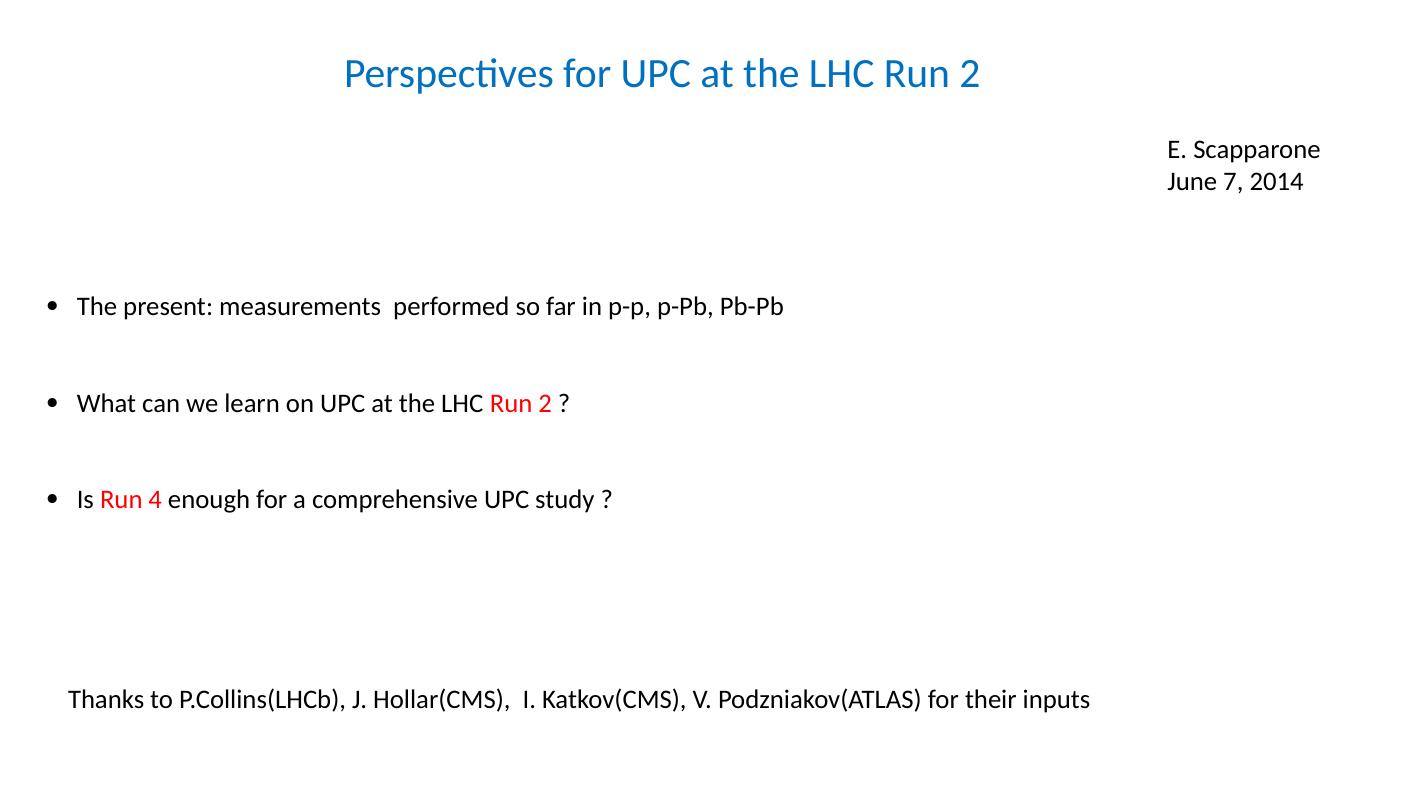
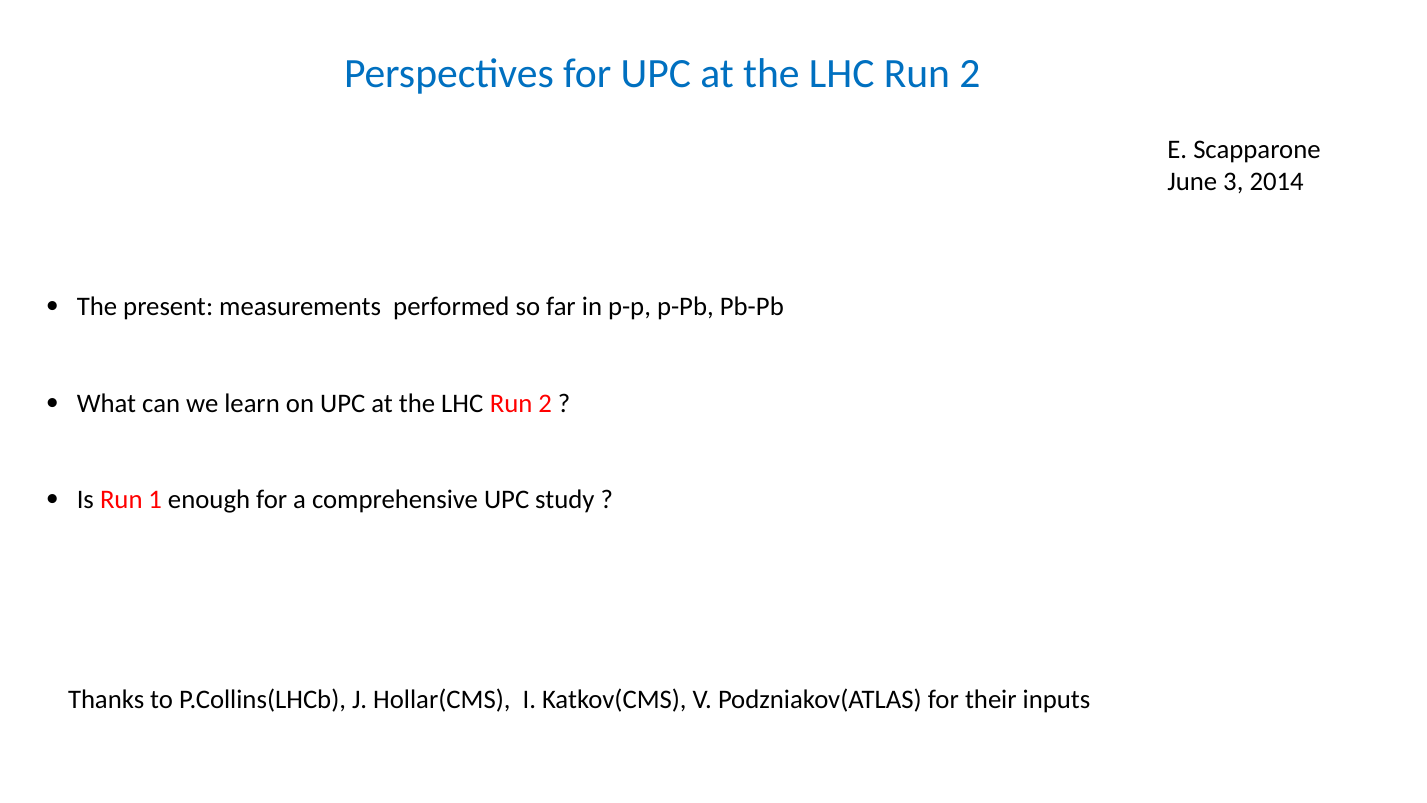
7: 7 -> 3 (1233, 182)
4: 4 -> 1 (155, 499)
